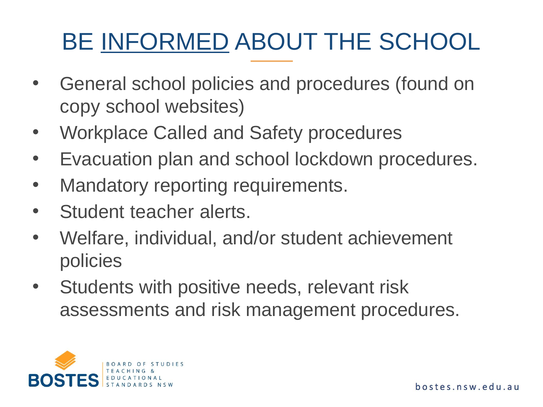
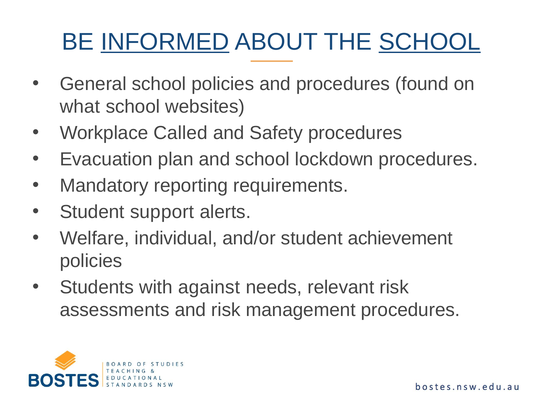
SCHOOL underline: none -> present (430, 42)
copy: copy -> what (80, 107)
teacher: teacher -> support (162, 212)
positive: positive -> against (209, 287)
